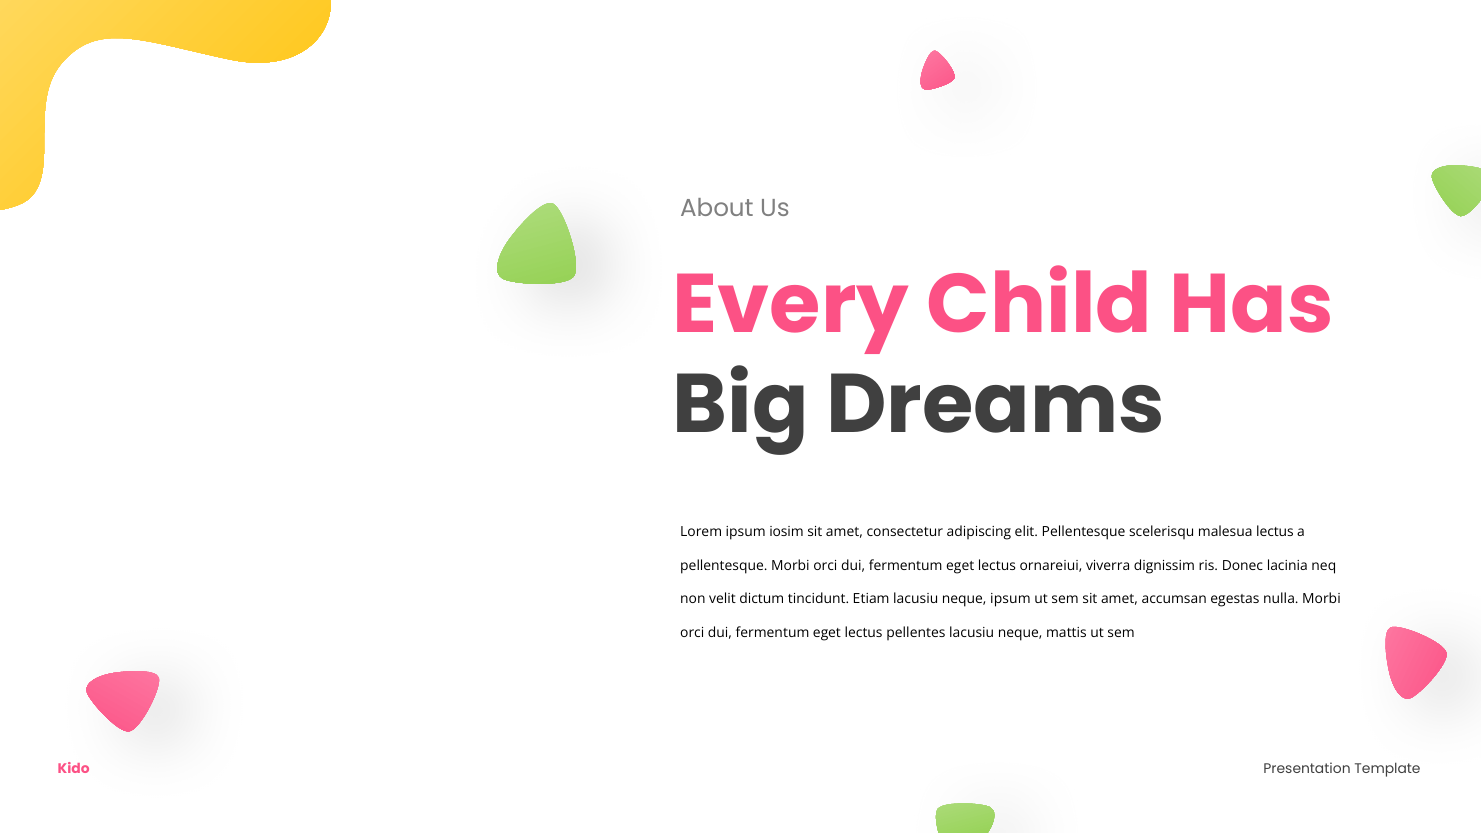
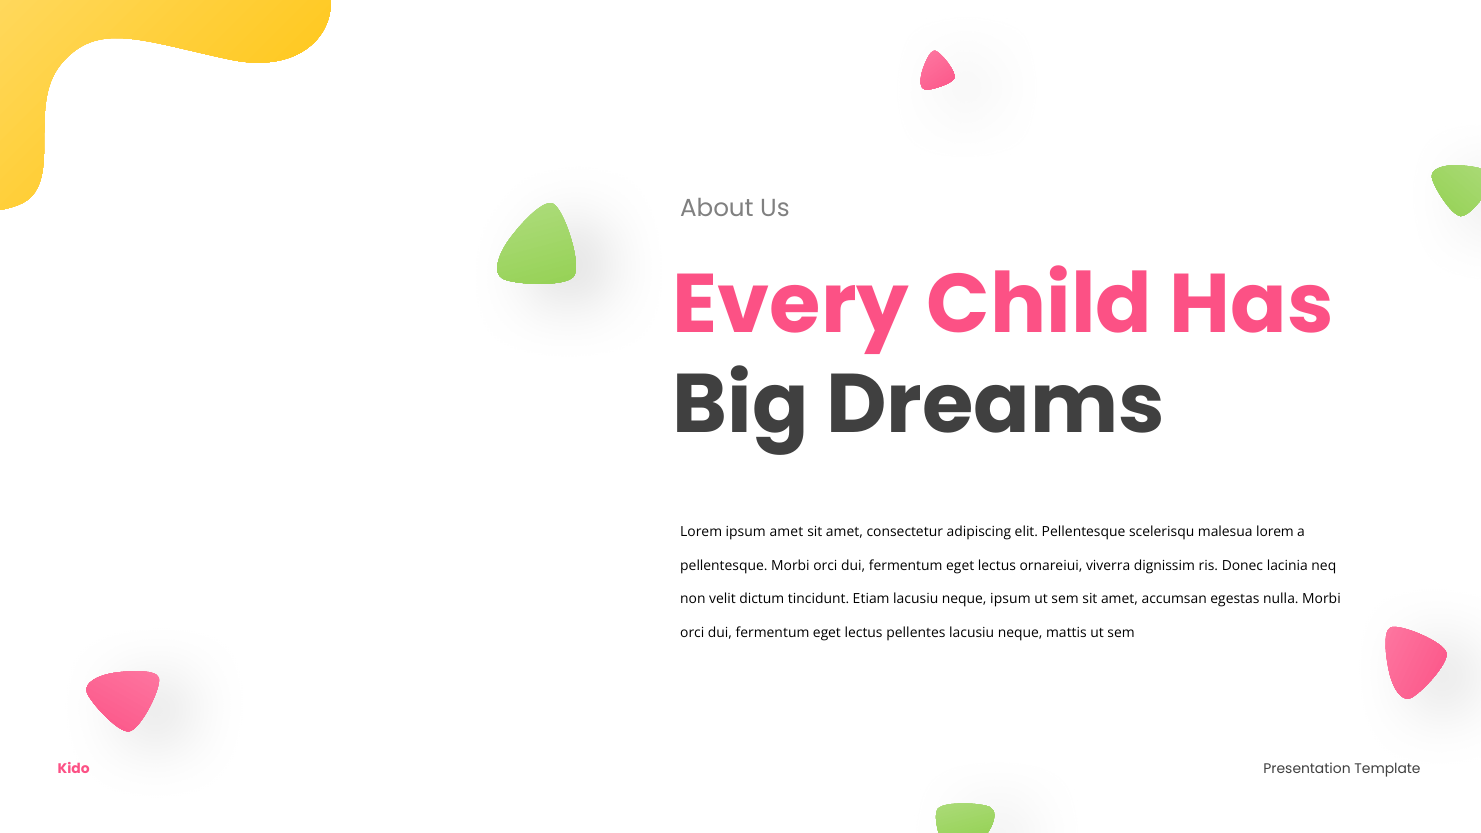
ipsum iosim: iosim -> amet (786, 532)
malesua lectus: lectus -> lorem (1275, 532)
